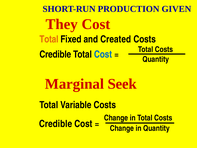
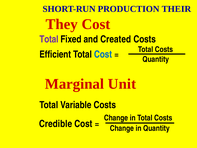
GIVEN: GIVEN -> THEIR (176, 9)
Total colour: orange -> purple (49, 39)
Credible: Credible -> Efficient (55, 54)
Seek: Seek -> Unit (122, 84)
